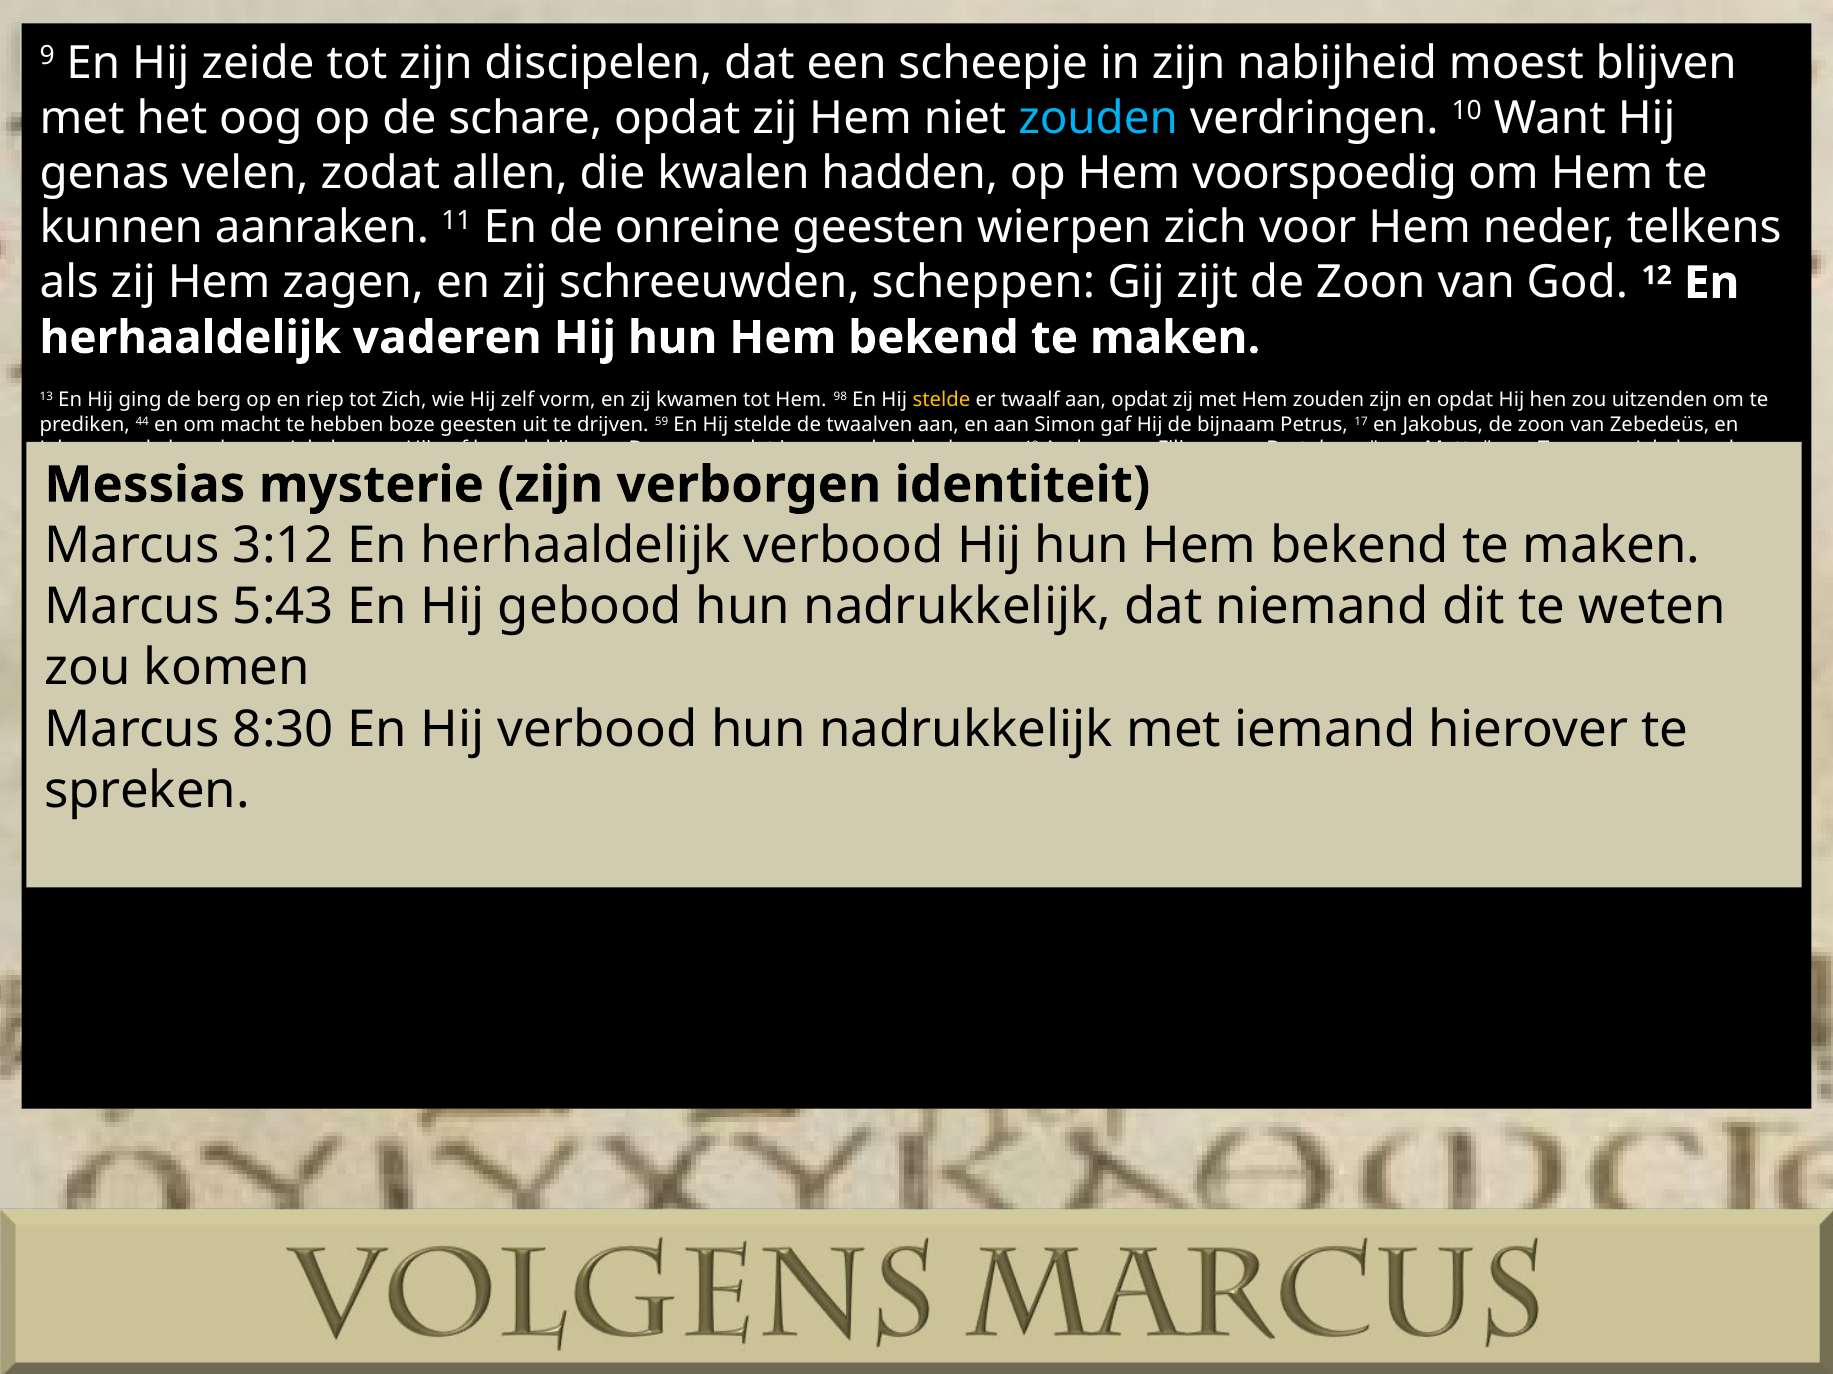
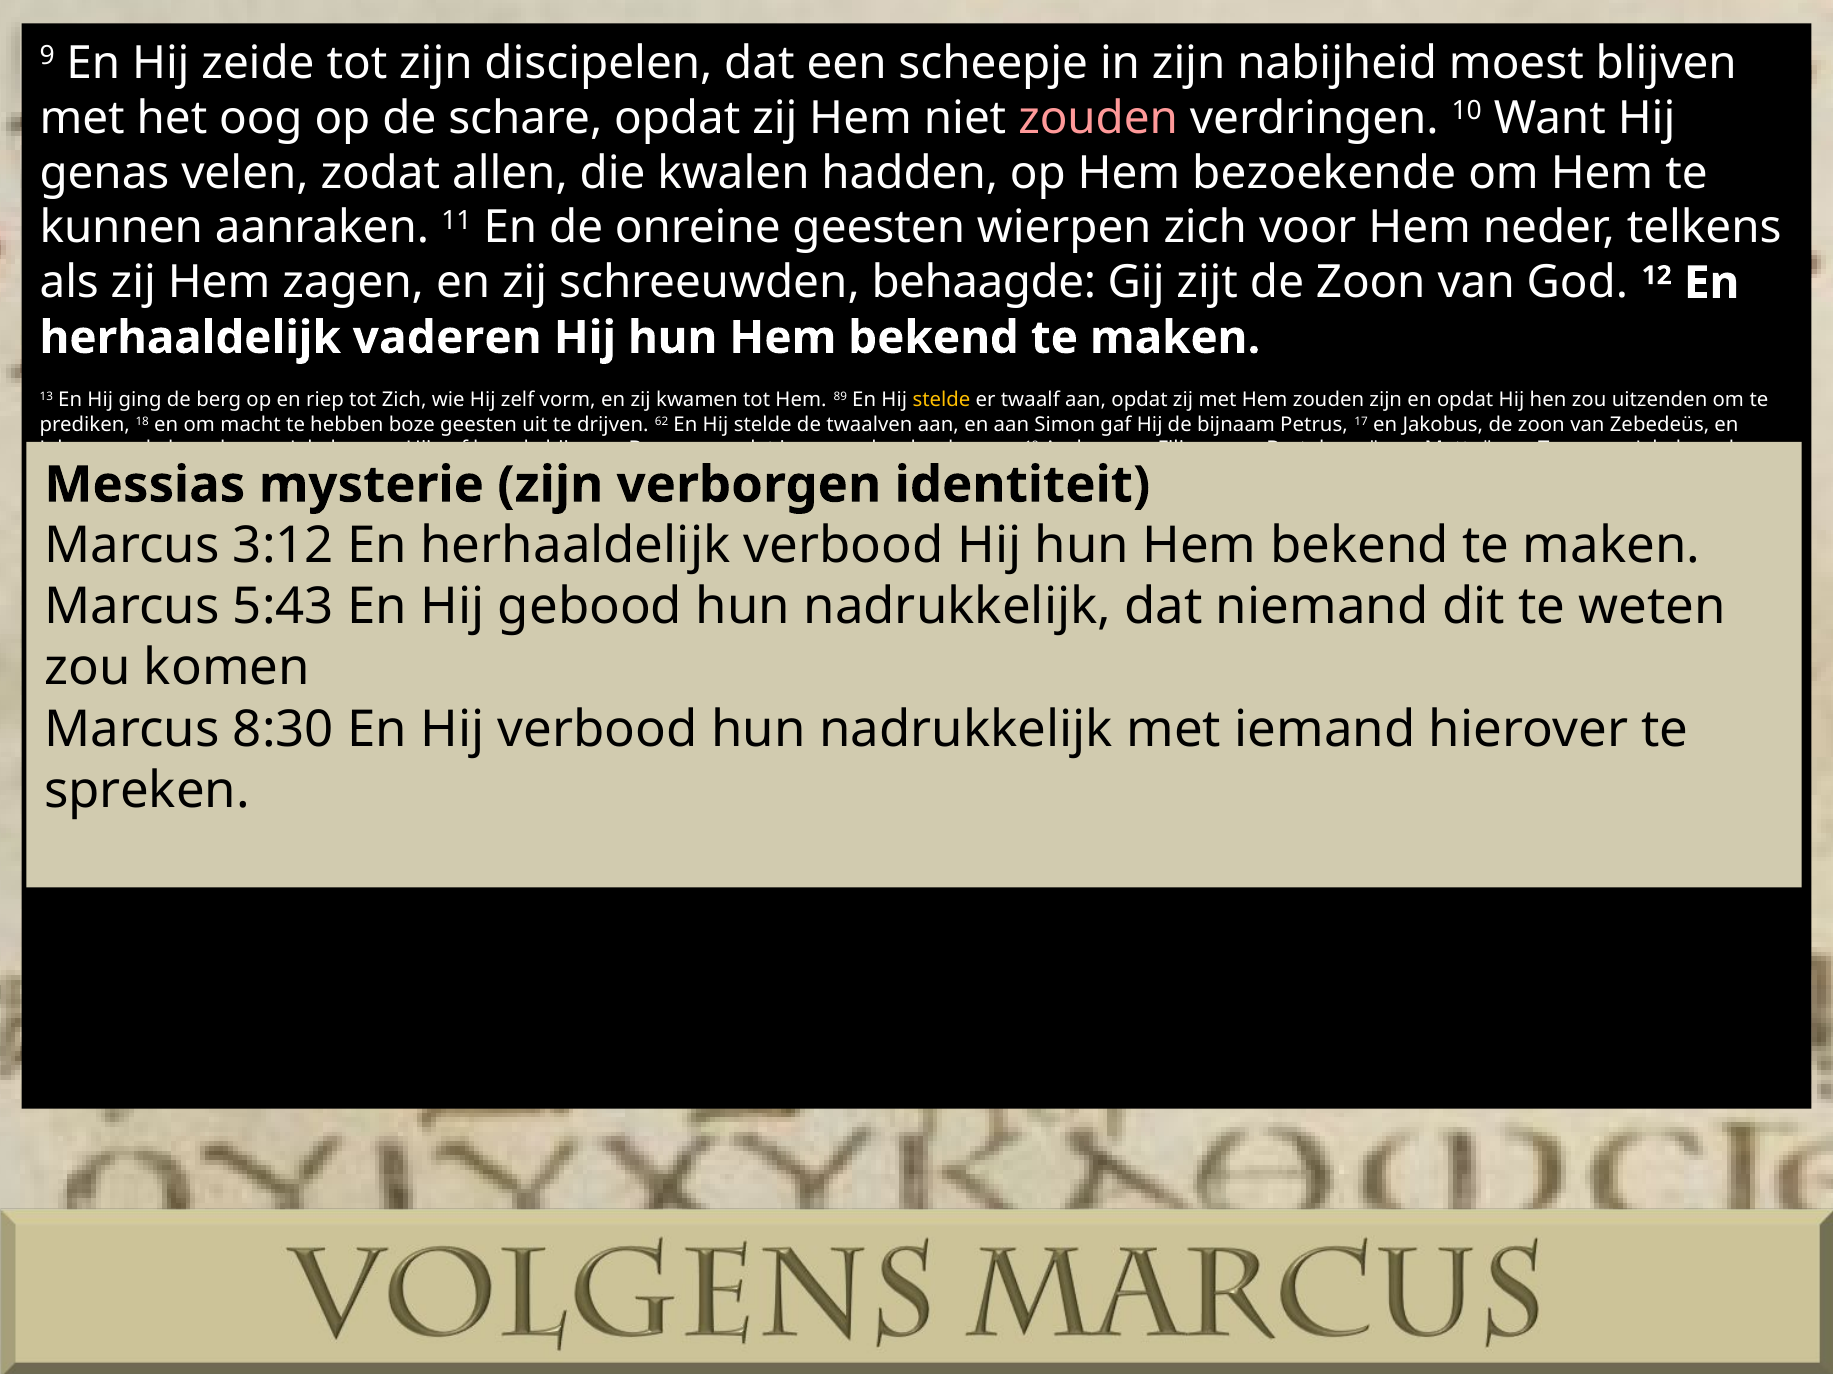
zouden colour: light blue -> pink (1098, 118)
voorspoedig: voorspoedig -> bezoekende (1324, 173)
scheppen: scheppen -> behaagde (984, 283)
98: 98 -> 89 (840, 397)
prediken 44: 44 -> 18 (142, 421)
59: 59 -> 62 (662, 421)
